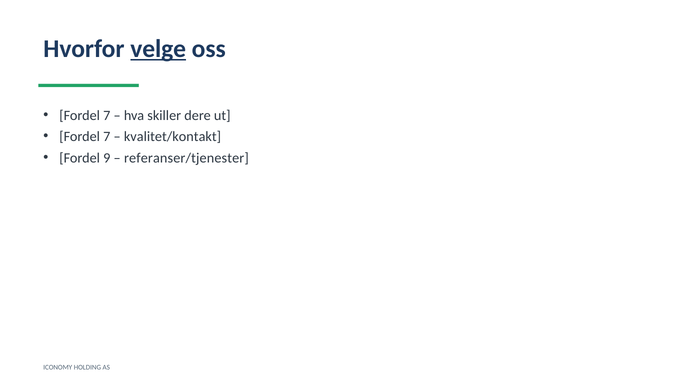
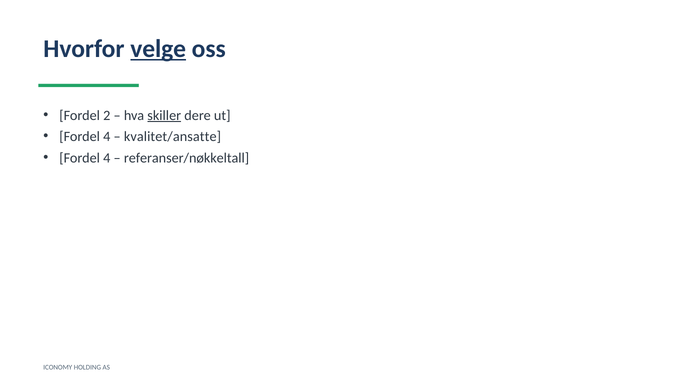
7: 7 -> 2 (107, 115)
skiller underline: none -> present (164, 115)
7: 7 -> 4 (107, 137)
kvalitet/kontakt: kvalitet/kontakt -> kvalitet/ansatte (172, 137)
9: 9 -> 4 (107, 158)
referanser/tjenester: referanser/tjenester -> referanser/nøkkeltall (187, 158)
